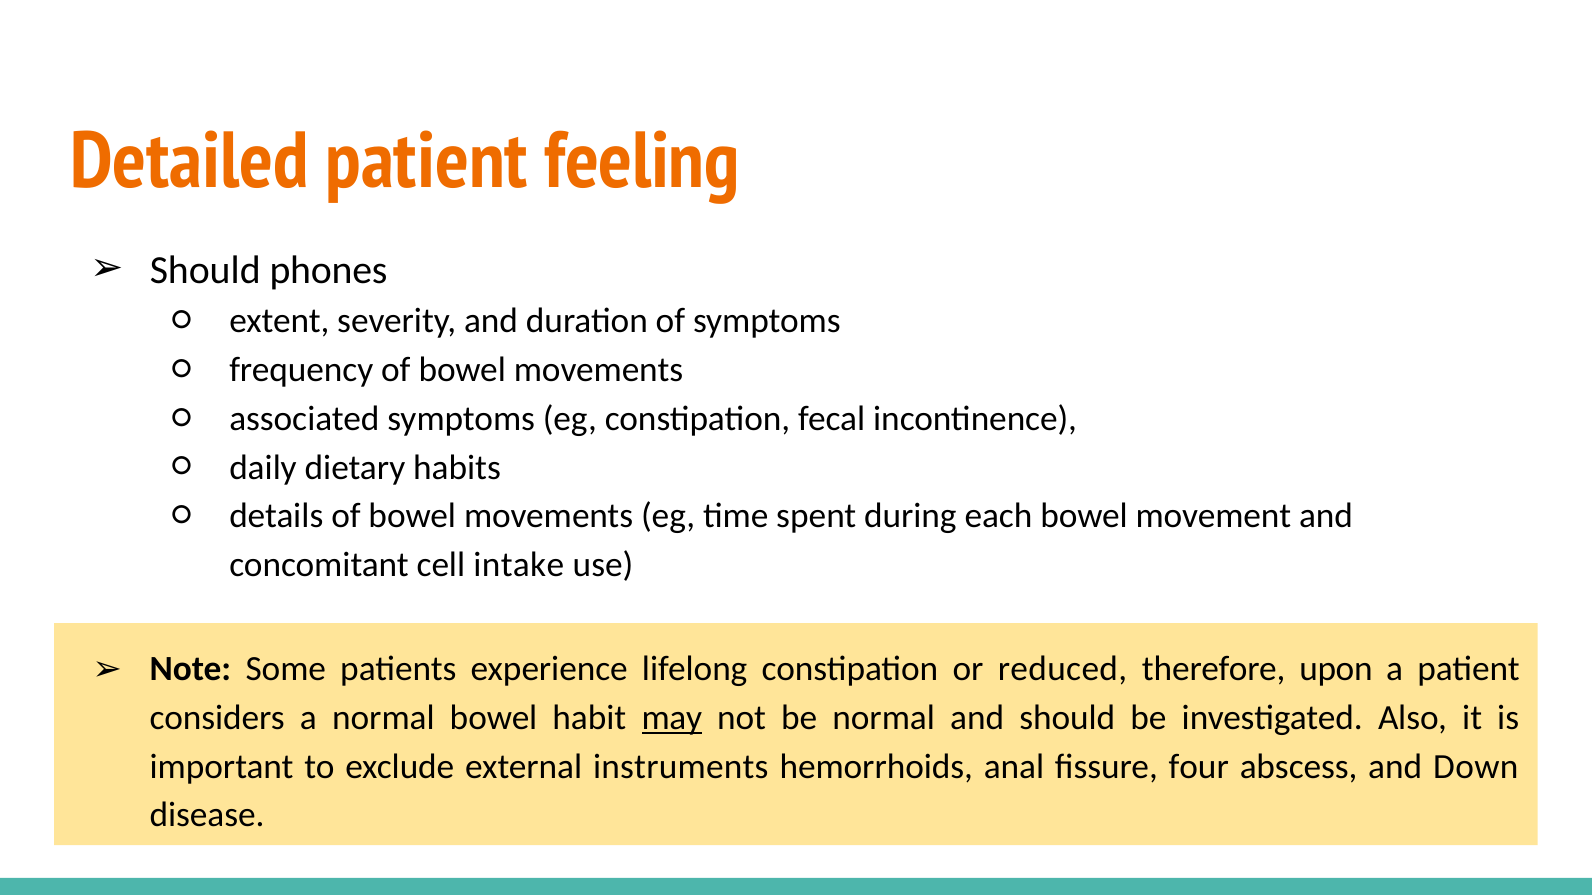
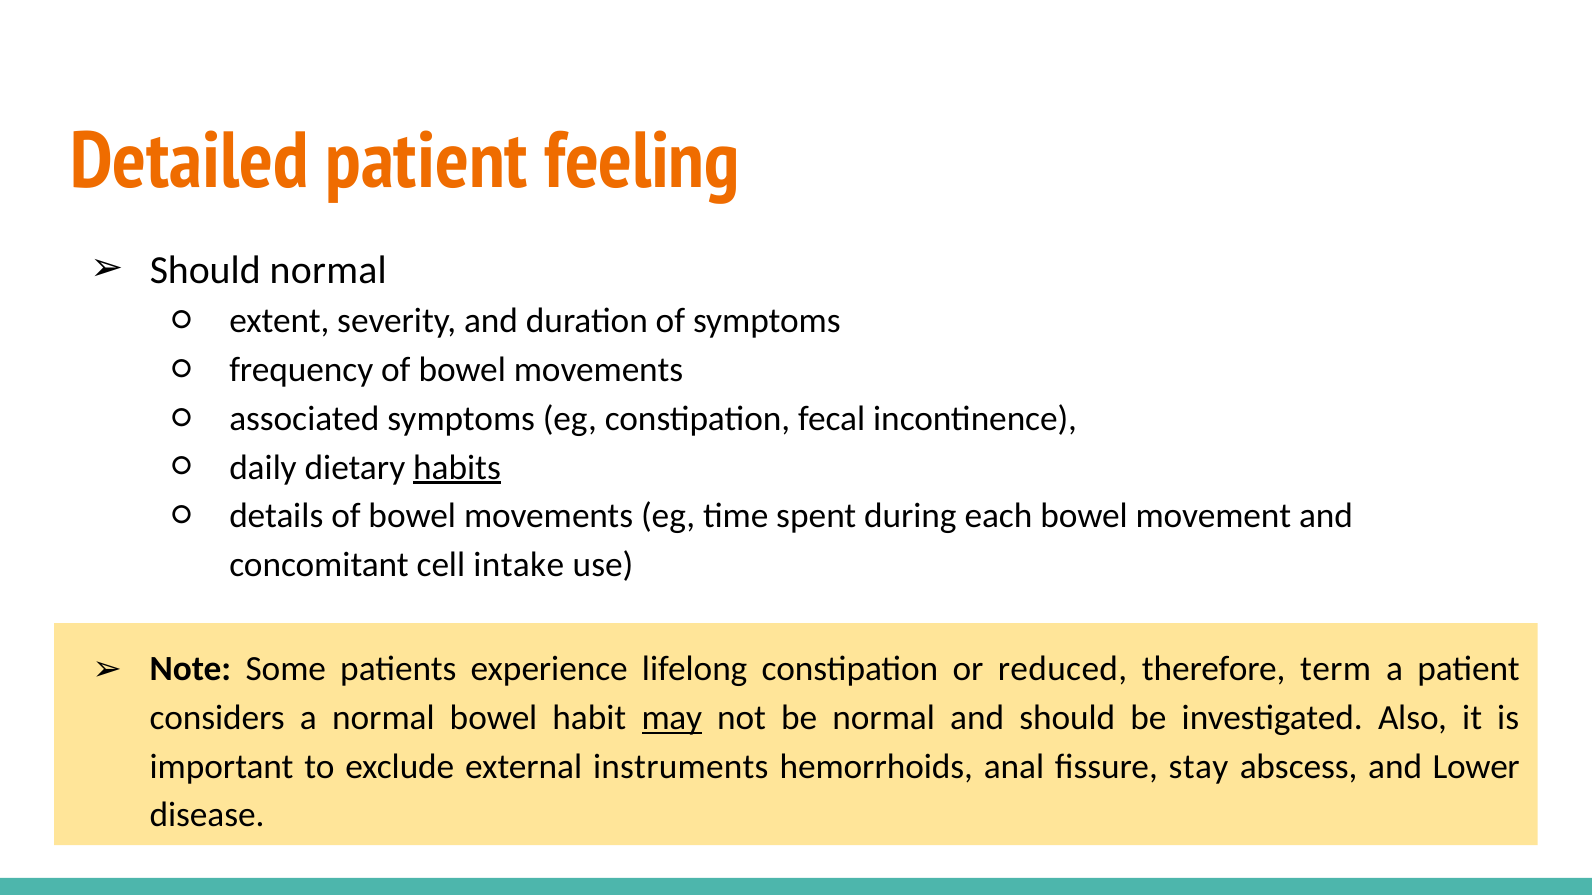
Should phones: phones -> normal (328, 270)
habits underline: none -> present (457, 468)
upon: upon -> term (1336, 669)
four: four -> stay (1199, 767)
Down: Down -> Lower (1476, 767)
